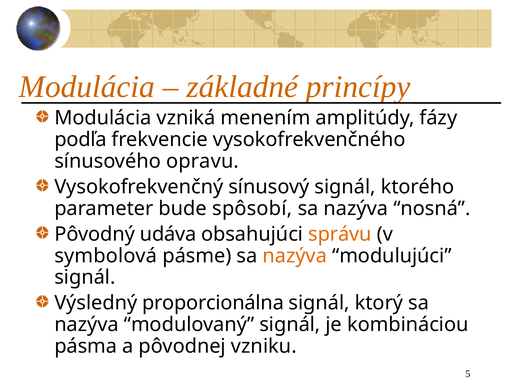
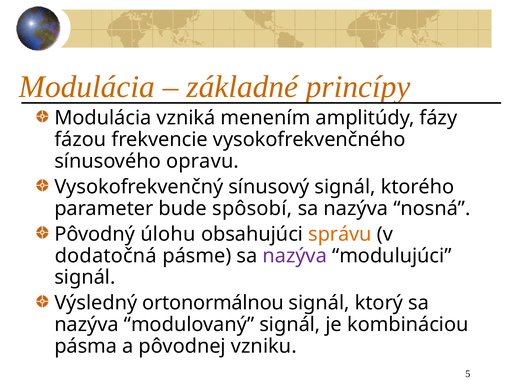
podľa: podľa -> fázou (80, 139)
udáva: udáva -> úlohu (168, 234)
symbolová: symbolová -> dodatočná (106, 255)
nazýva colour: orange -> purple (295, 255)
proporcionálna: proporcionálna -> ortonormálnou (213, 303)
